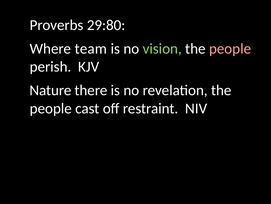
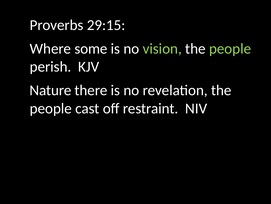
29:80: 29:80 -> 29:15 (106, 25)
team: team -> some (91, 48)
people colour: pink -> light green (230, 48)
